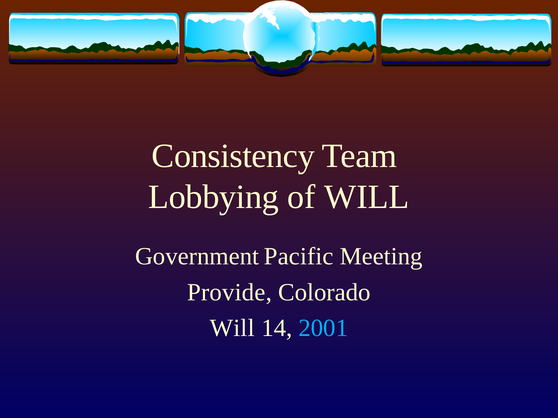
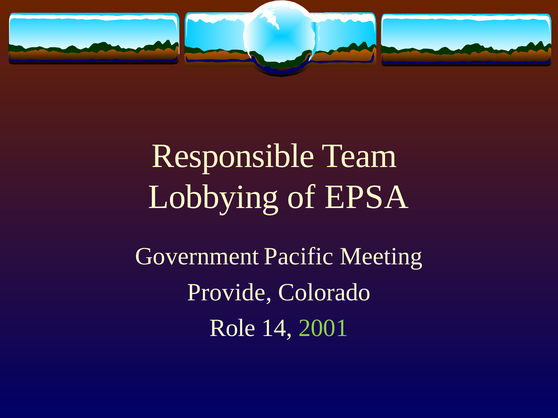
Consistency: Consistency -> Responsible (233, 156)
of WILL: WILL -> EPSA (367, 197)
Will: Will -> Role (233, 329)
2001 colour: light blue -> light green (323, 329)
